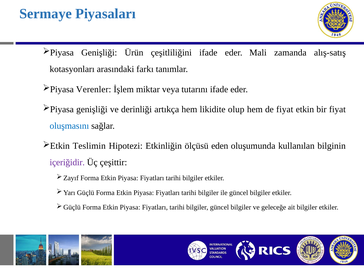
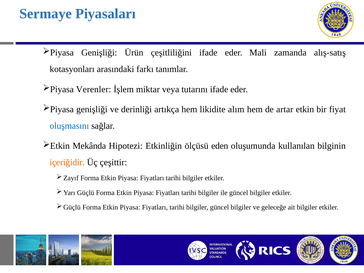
olup: olup -> alım (236, 109)
de fiyat: fiyat -> artar (285, 109)
Teslimin: Teslimin -> Mekânda (89, 146)
içeriğidir colour: purple -> orange (67, 162)
